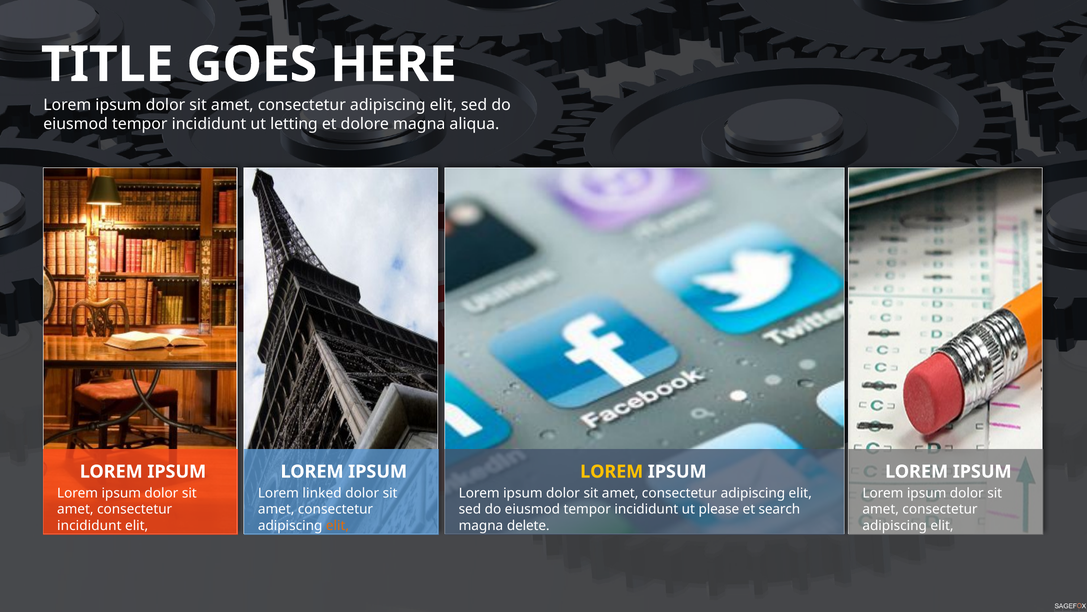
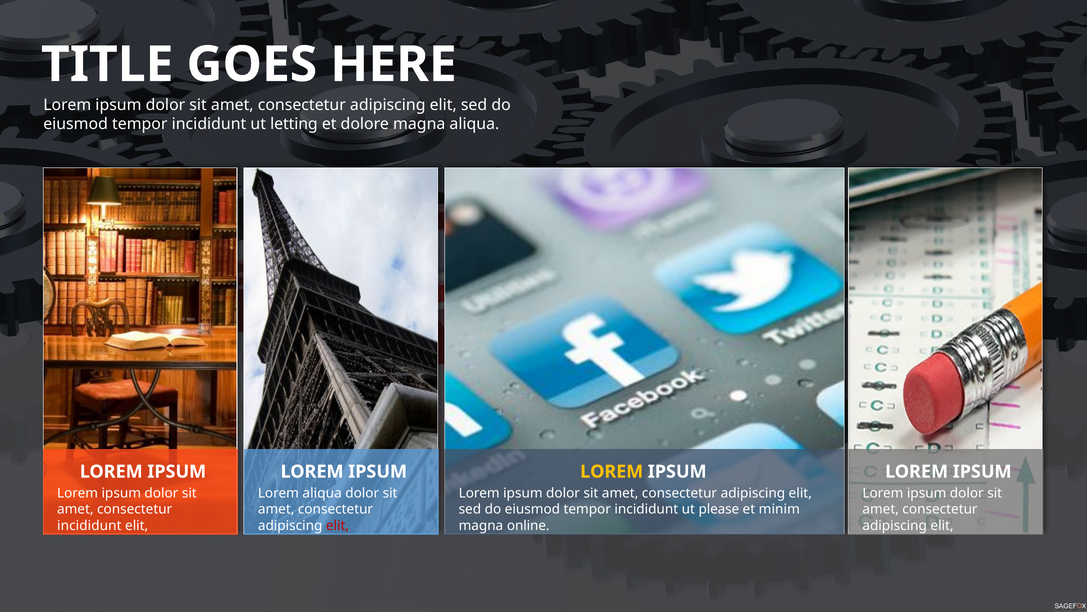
Lorem linked: linked -> aliqua (322, 493)
search: search -> minim (779, 509)
elit colour: orange -> red (337, 525)
delete: delete -> online (528, 525)
